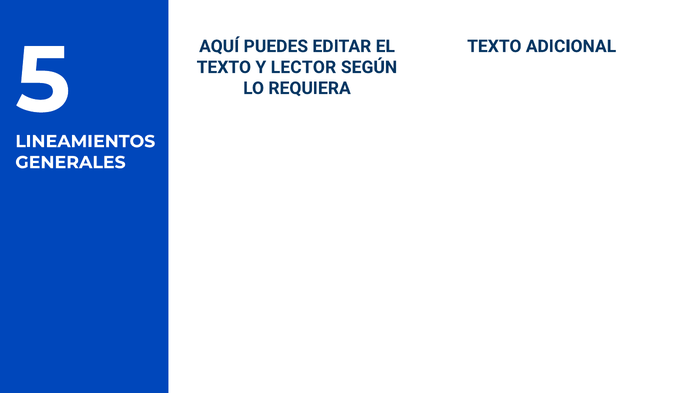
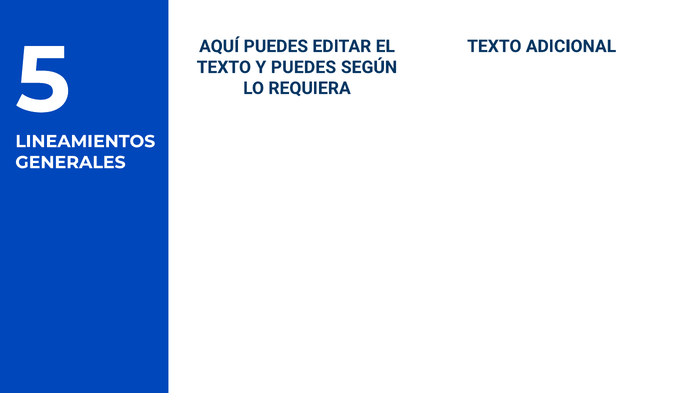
Y LECTOR: LECTOR -> PUEDES (303, 67)
